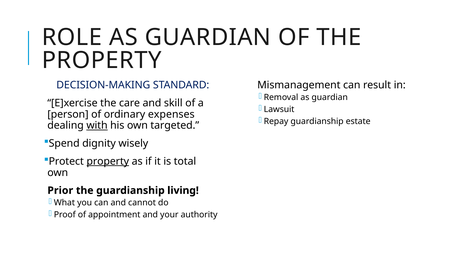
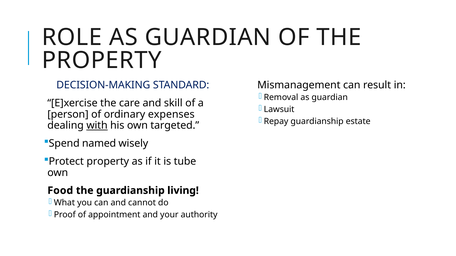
dignity: dignity -> named (99, 144)
property underline: present -> none (108, 162)
total: total -> tube (185, 162)
Prior: Prior -> Food (60, 191)
